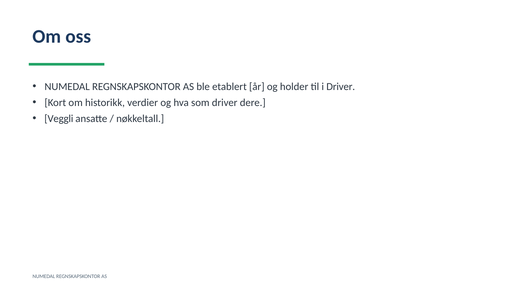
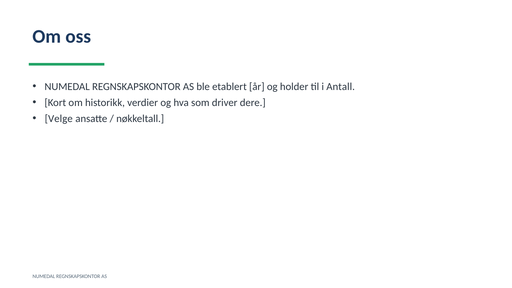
i Driver: Driver -> Antall (341, 87)
Veggli: Veggli -> Velge (59, 119)
